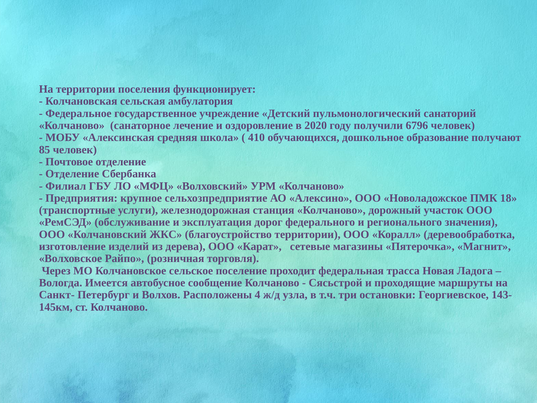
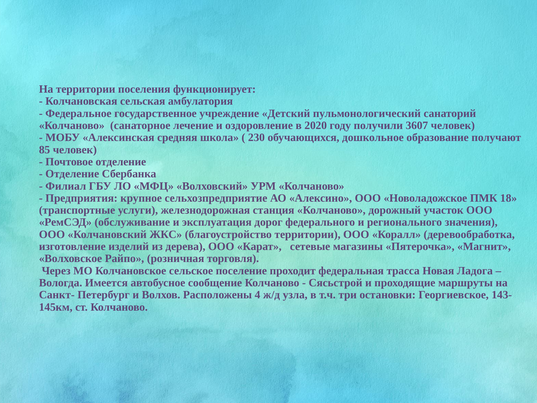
6796: 6796 -> 3607 (417, 125)
410: 410 -> 230 (256, 137)
